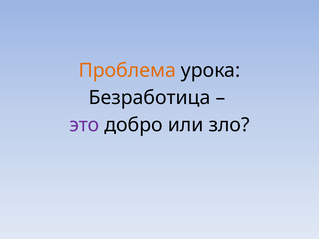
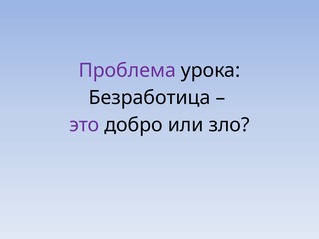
Проблема colour: orange -> purple (127, 70)
